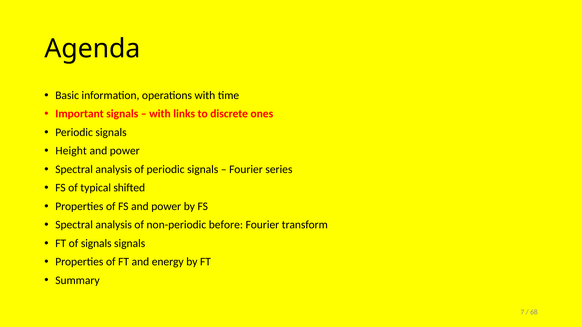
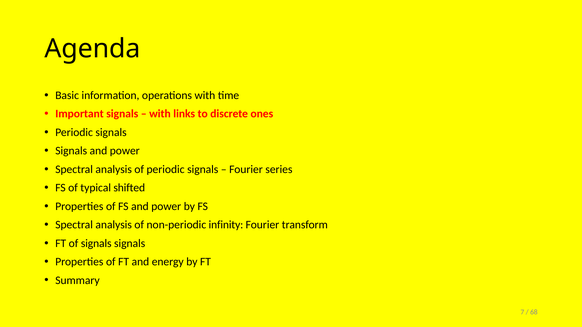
Height: Height -> Signals (71, 151)
before: before -> infinity (226, 225)
